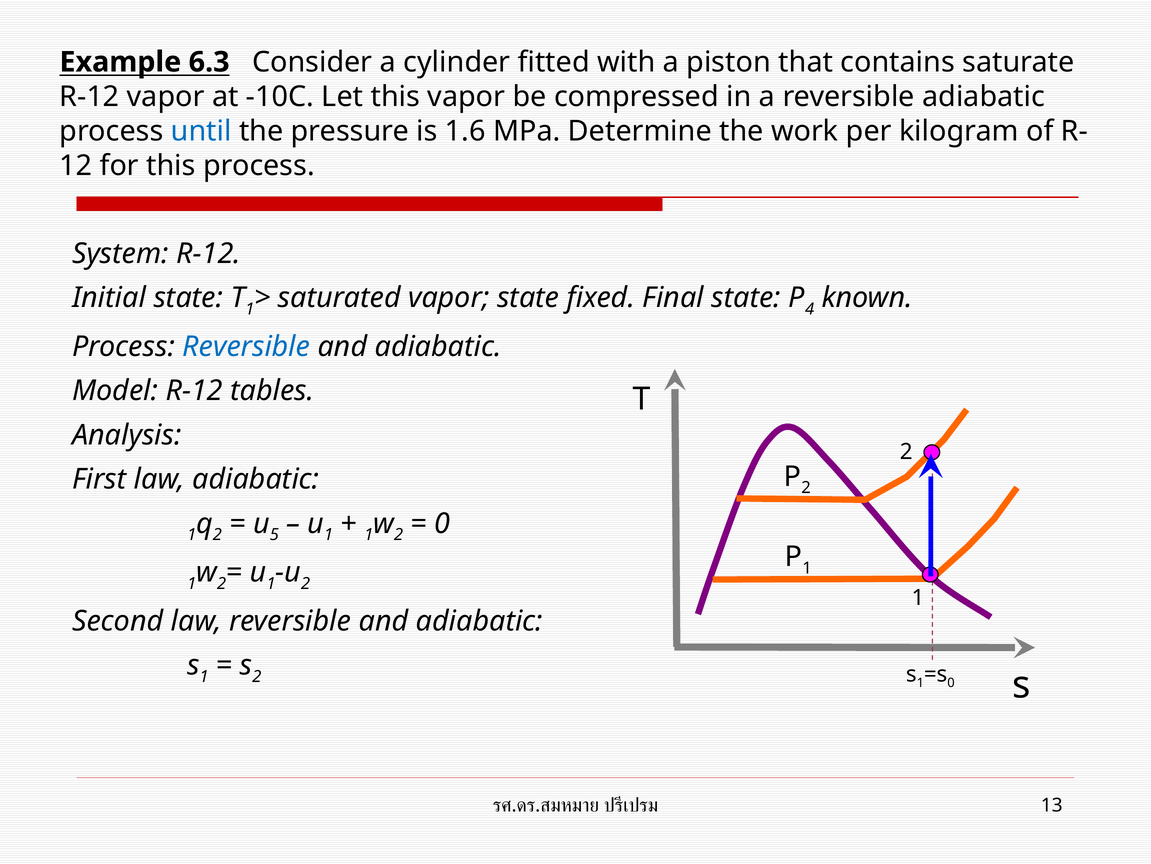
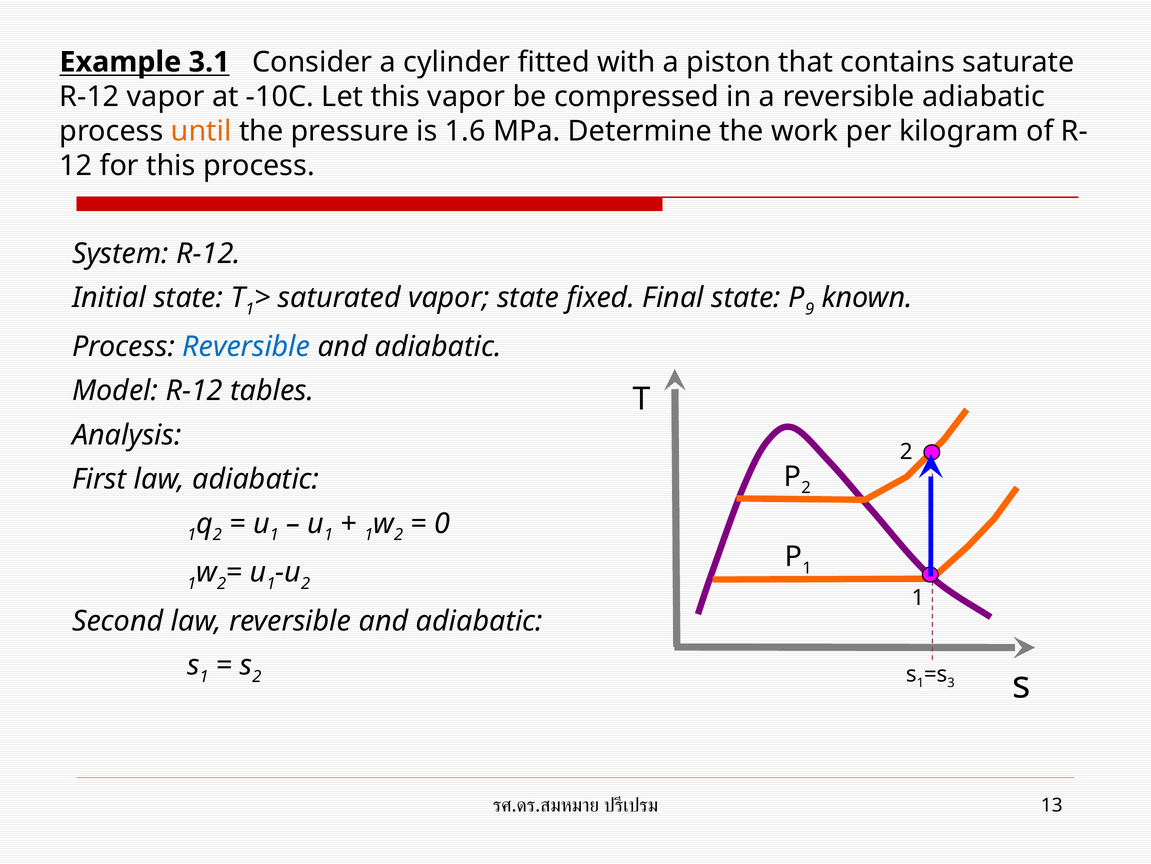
6.3: 6.3 -> 3.1 (209, 62)
until colour: blue -> orange (201, 131)
4: 4 -> 9 (810, 309)
5: 5 -> 1 (274, 534)
0: 0 -> 3 (951, 683)
